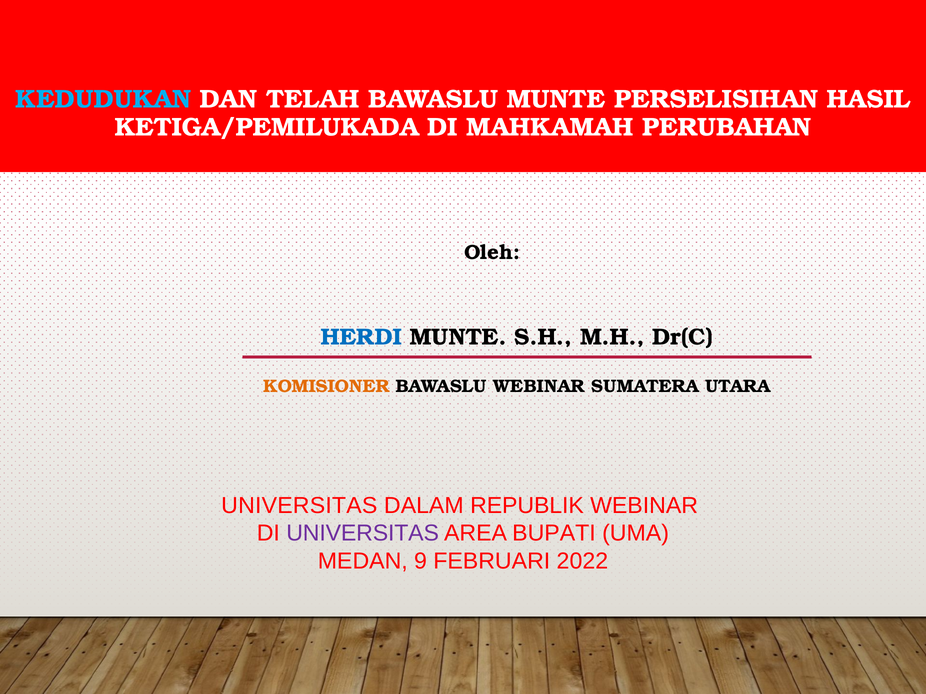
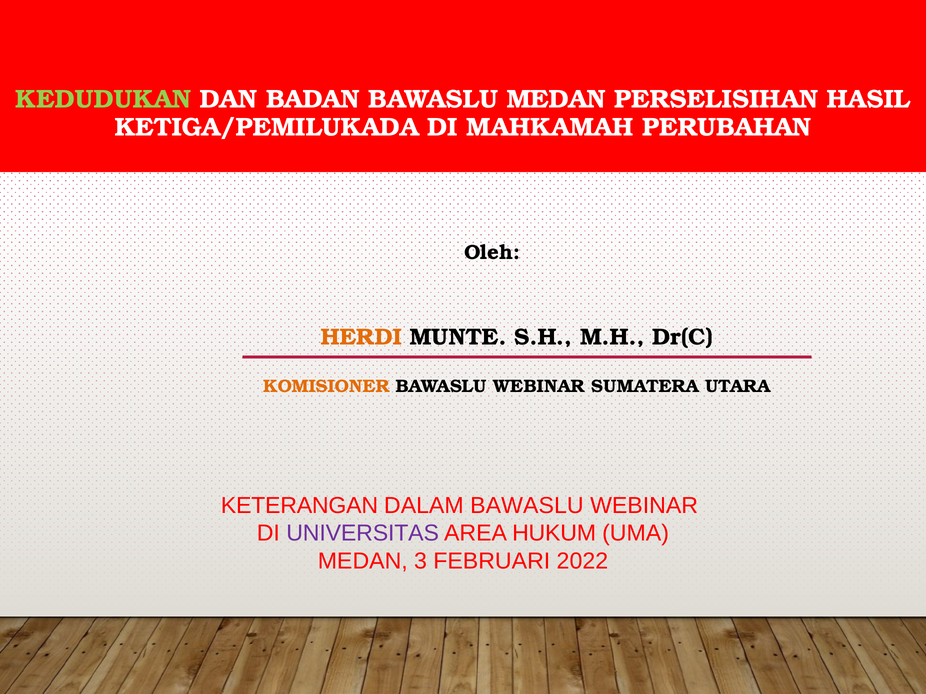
KEDUDUKAN colour: light blue -> light green (103, 99)
TELAH: TELAH -> BADAN (313, 99)
BAWASLU MUNTE: MUNTE -> MEDAN (556, 99)
HERDI colour: blue -> orange (361, 337)
UNIVERSITAS: UNIVERSITAS -> KETERANGAN (299, 506)
DALAM REPUBLIK: REPUBLIK -> BAWASLU (527, 506)
BUPATI: BUPATI -> HUKUM (554, 534)
9: 9 -> 3 (421, 561)
